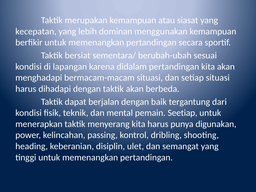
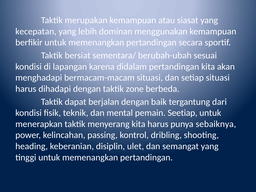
taktik akan: akan -> zone (135, 89)
digunakan: digunakan -> sebaiknya (216, 124)
